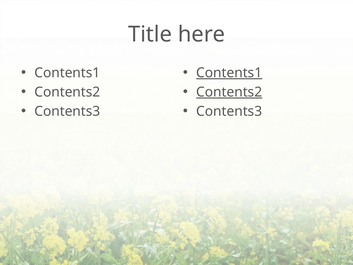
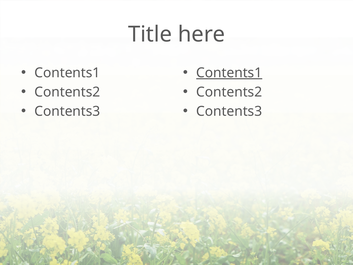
Contents2 underline: present -> none (229, 92)
